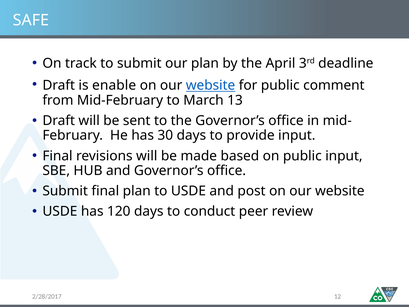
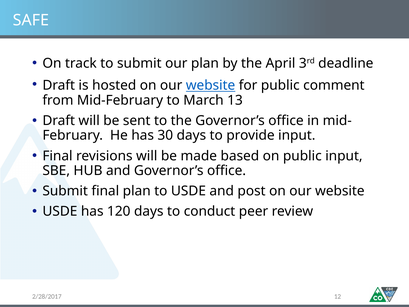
enable: enable -> hosted (114, 85)
